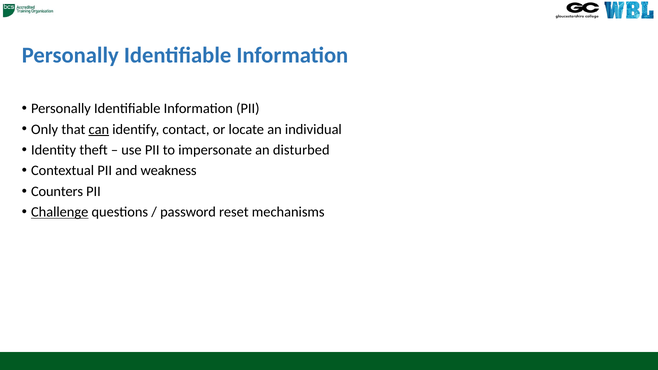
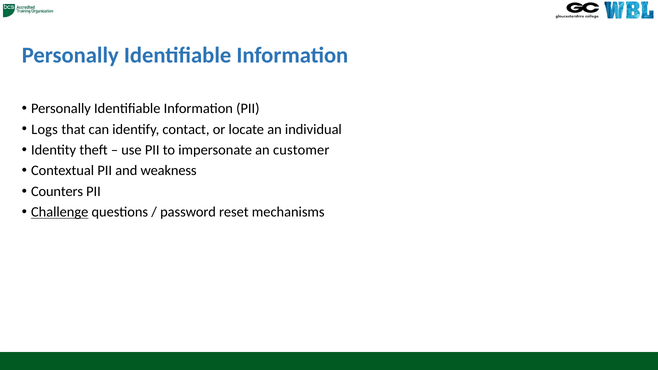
Only: Only -> Logs (45, 129)
can underline: present -> none (99, 129)
disturbed: disturbed -> customer (301, 150)
